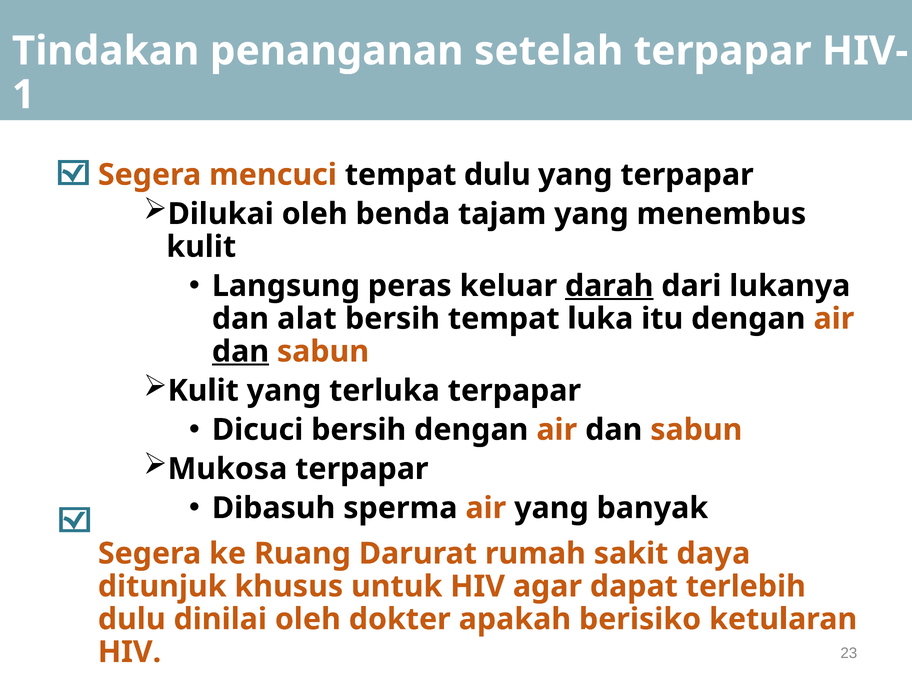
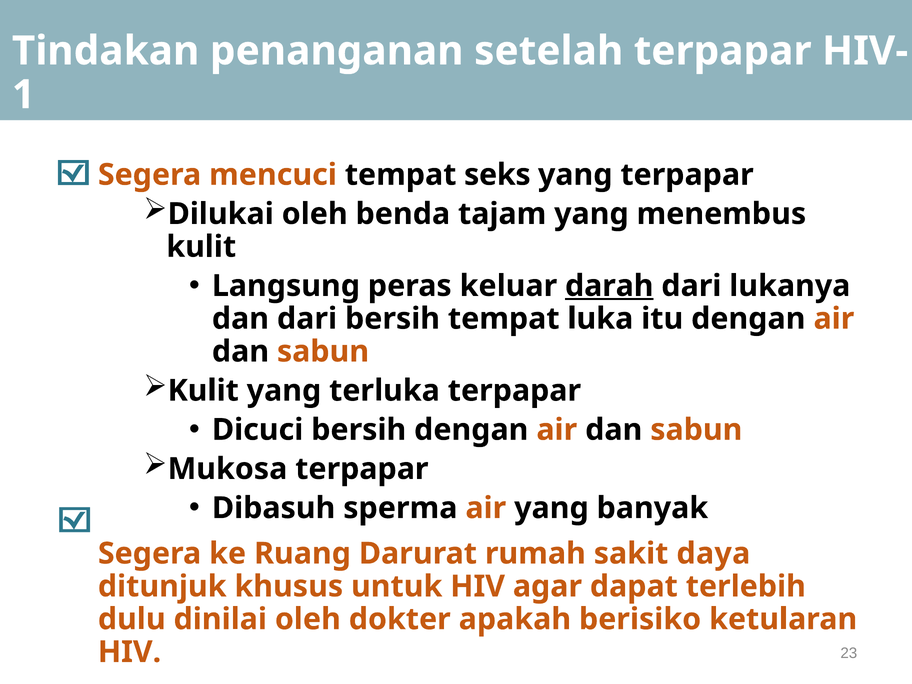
tempat dulu: dulu -> seks (497, 175)
dan alat: alat -> dari (307, 319)
dan underline: present -> none (240, 351)
